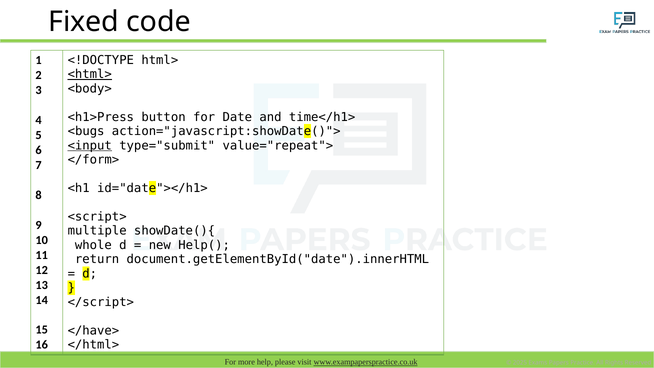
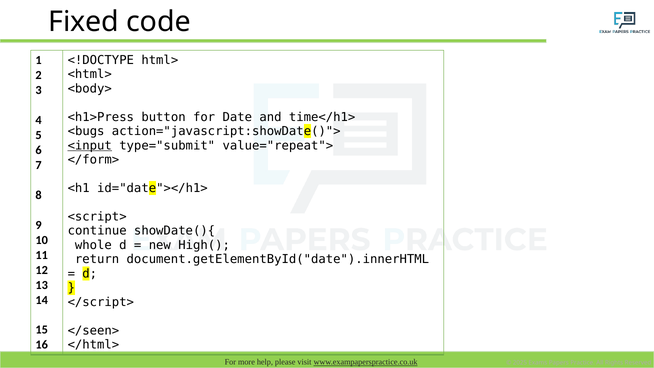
<html> underline: present -> none (90, 74)
multiple: multiple -> continue (97, 231)
Help(: Help( -> High( (204, 245)
</have>: </have> -> </seen> (93, 330)
